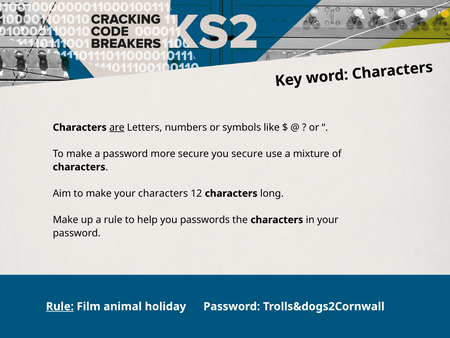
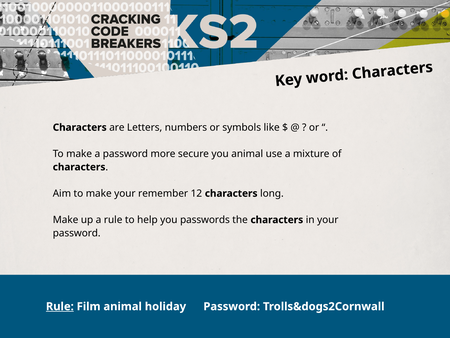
are underline: present -> none (117, 127)
you secure: secure -> animal (247, 154)
your characters: characters -> remember (163, 193)
